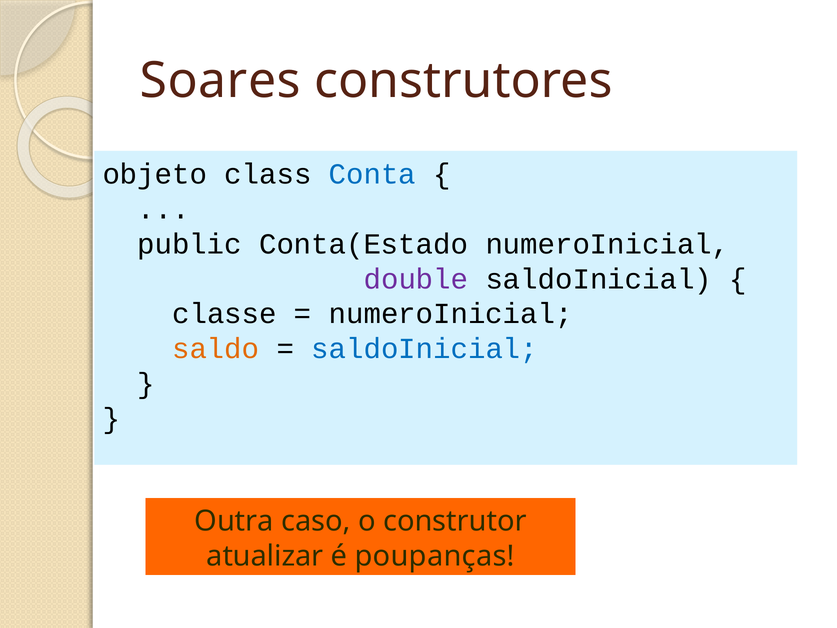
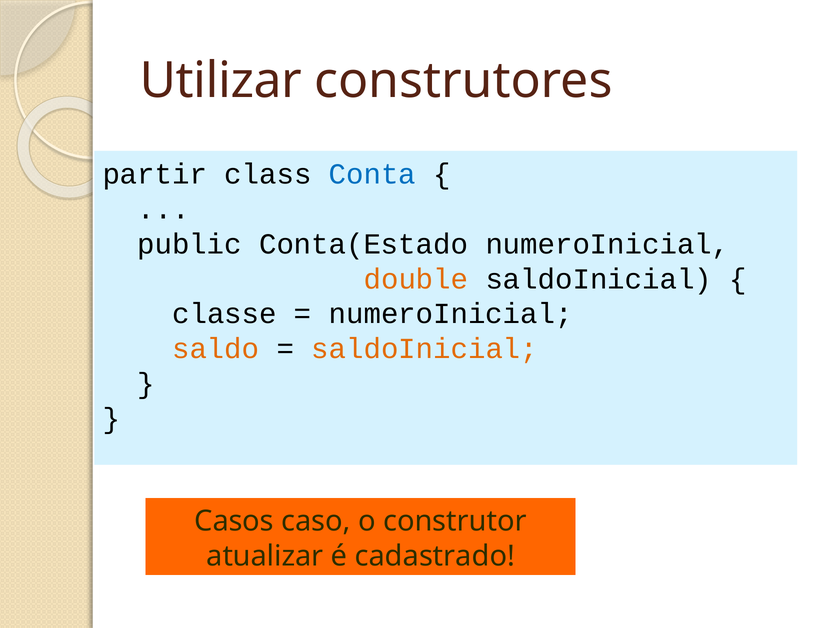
Soares: Soares -> Utilizar (221, 81)
objeto: objeto -> partir (155, 174)
double colour: purple -> orange (416, 279)
saldoInicial colour: blue -> orange (425, 349)
Outra: Outra -> Casos (234, 521)
poupanças: poupanças -> cadastrado (435, 556)
